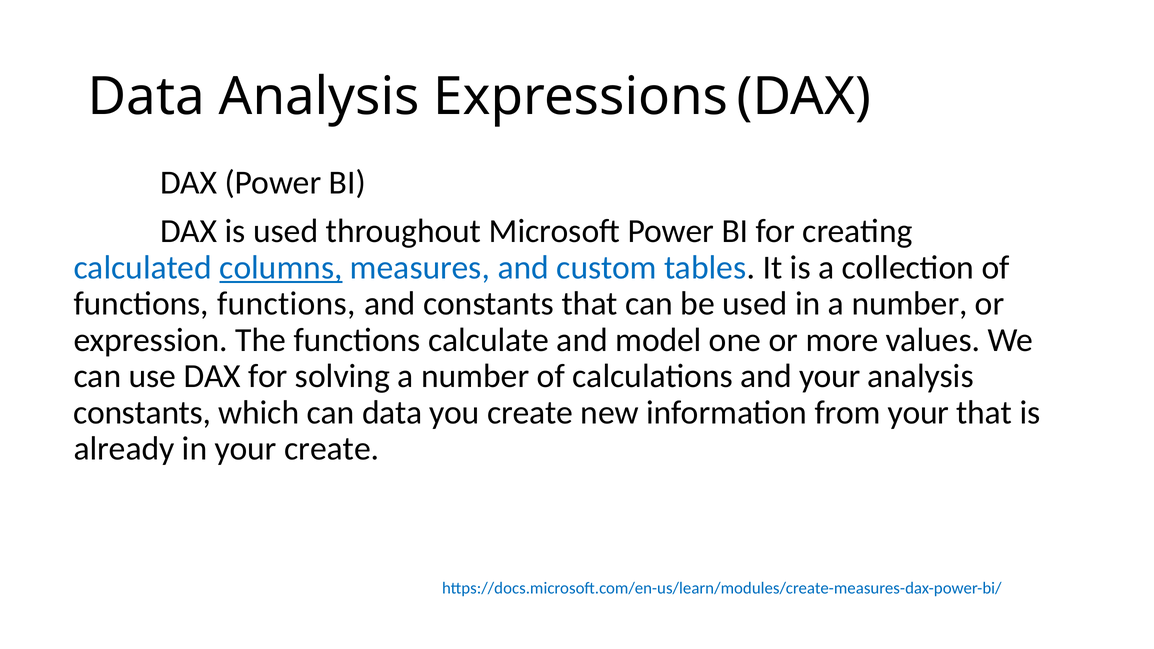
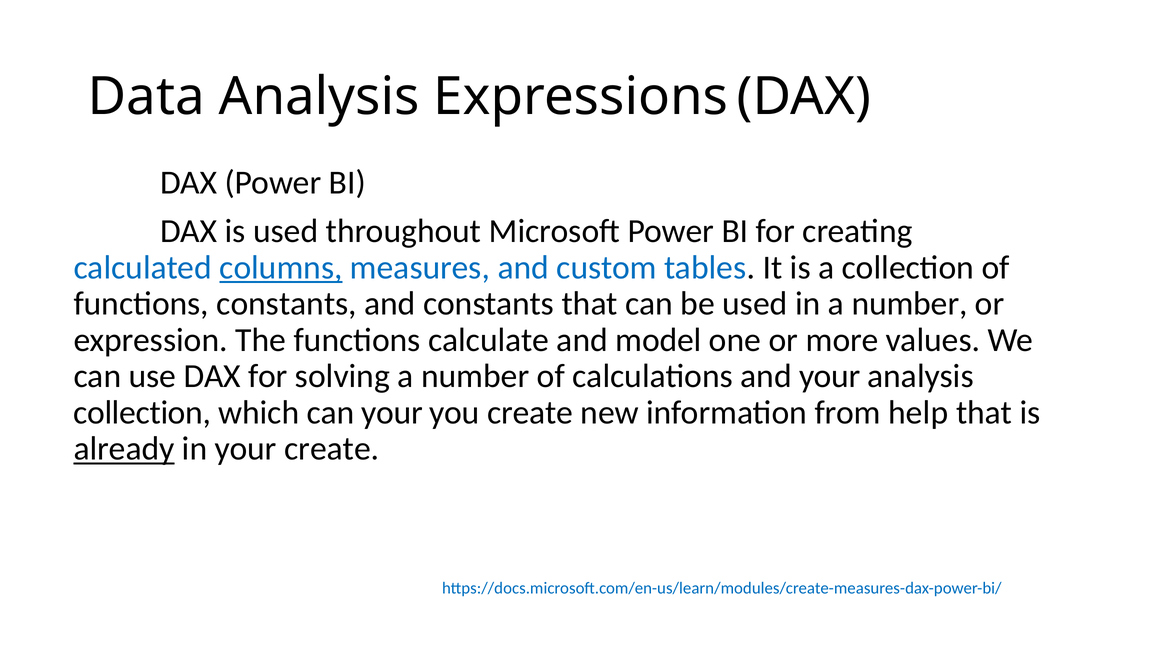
functions functions: functions -> constants (287, 304)
constants: constants -> collection (142, 413)
can data: data -> your (392, 413)
from your: your -> help (918, 413)
already underline: none -> present (124, 449)
